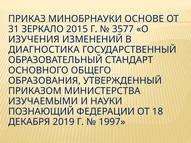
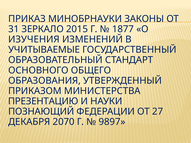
ОСНОВЕ: ОСНОВЕ -> ЗАКОНЫ (144, 19)
3577: 3577 -> 1877 (123, 29)
ДИАГНОСТИКА: ДИАГНОСТИКА -> УЧИТЫВАЕМЫЕ (44, 50)
ИЗУЧАЕМЫМИ: ИЗУЧАЕМЫМИ -> ПРЕЗЕНТАЦИЮ (43, 101)
18: 18 -> 27 (158, 112)
2019: 2019 -> 2070 (64, 122)
1997: 1997 -> 9897 (112, 122)
